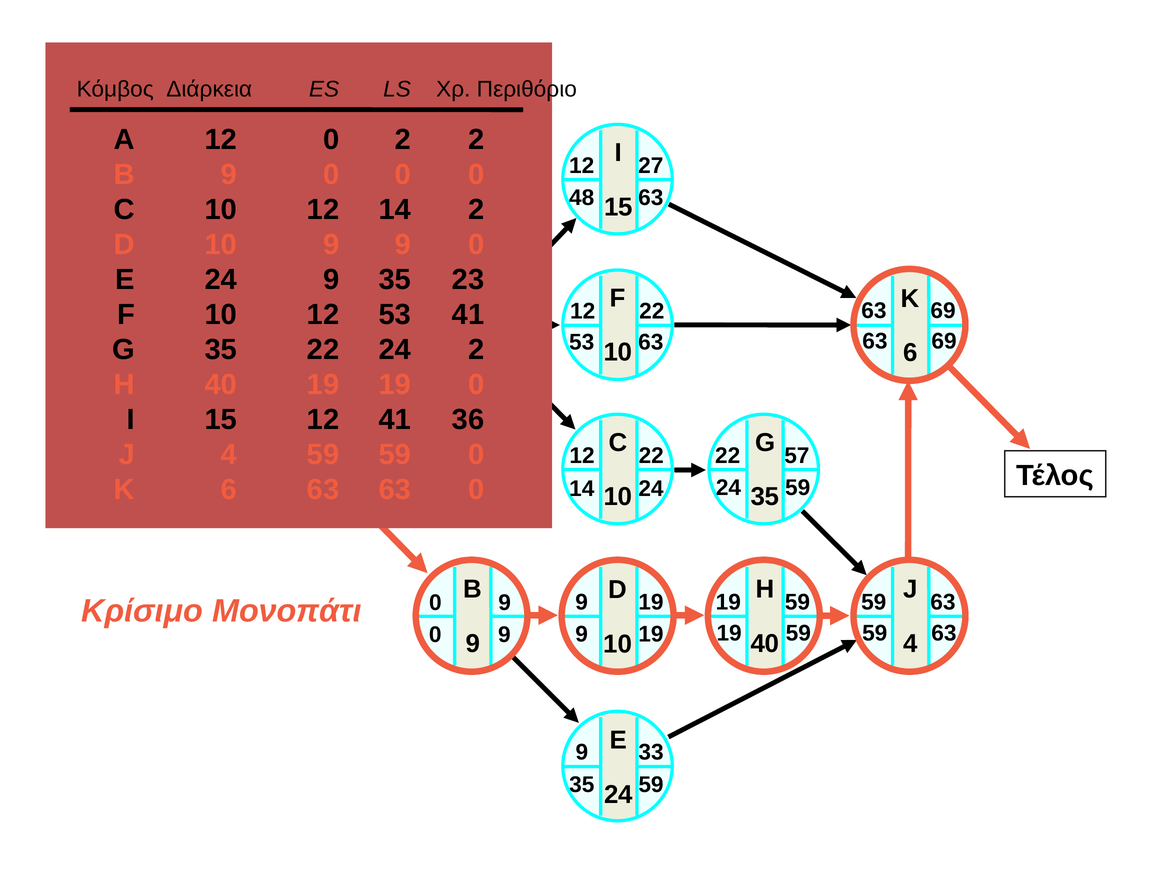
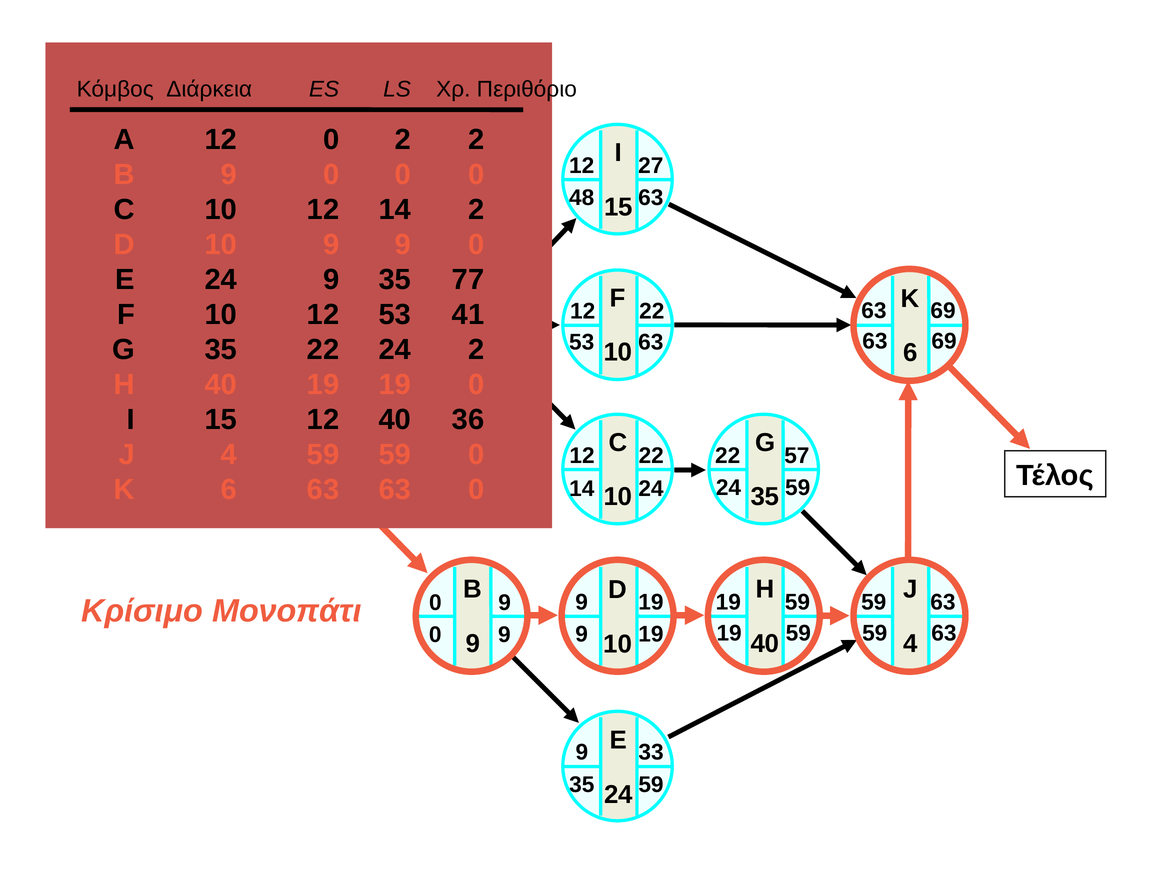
23: 23 -> 77 (468, 280)
12 41: 41 -> 40 (395, 419)
